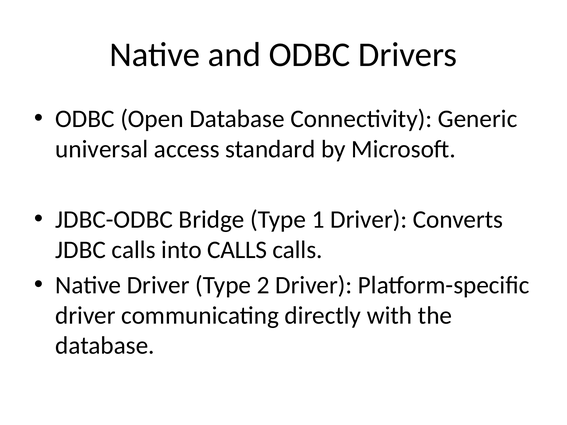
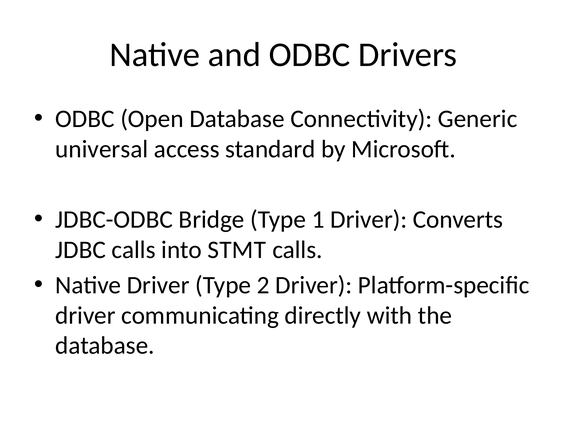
into CALLS: CALLS -> STMT (237, 250)
